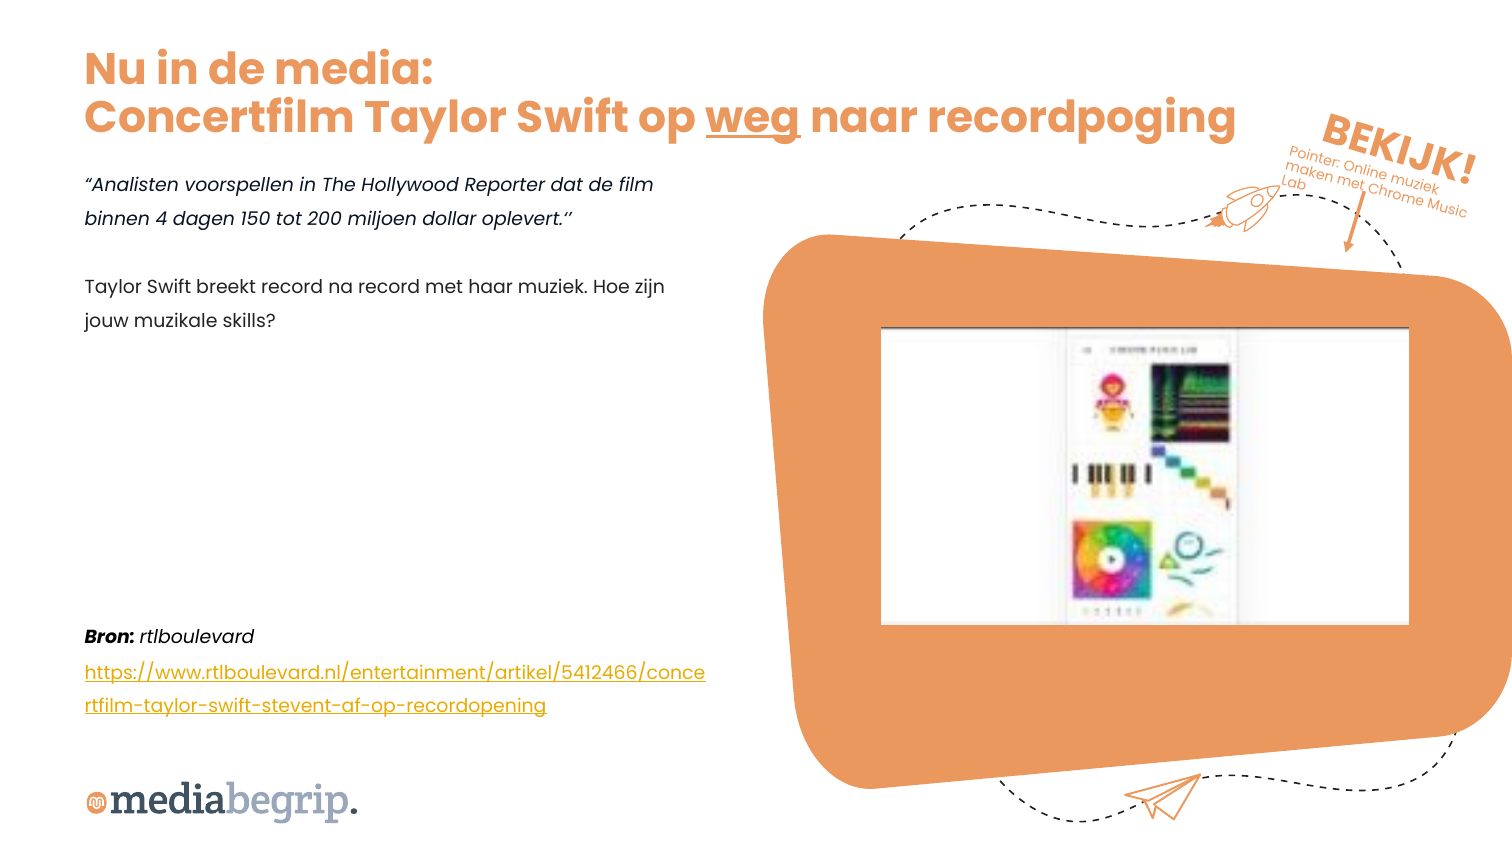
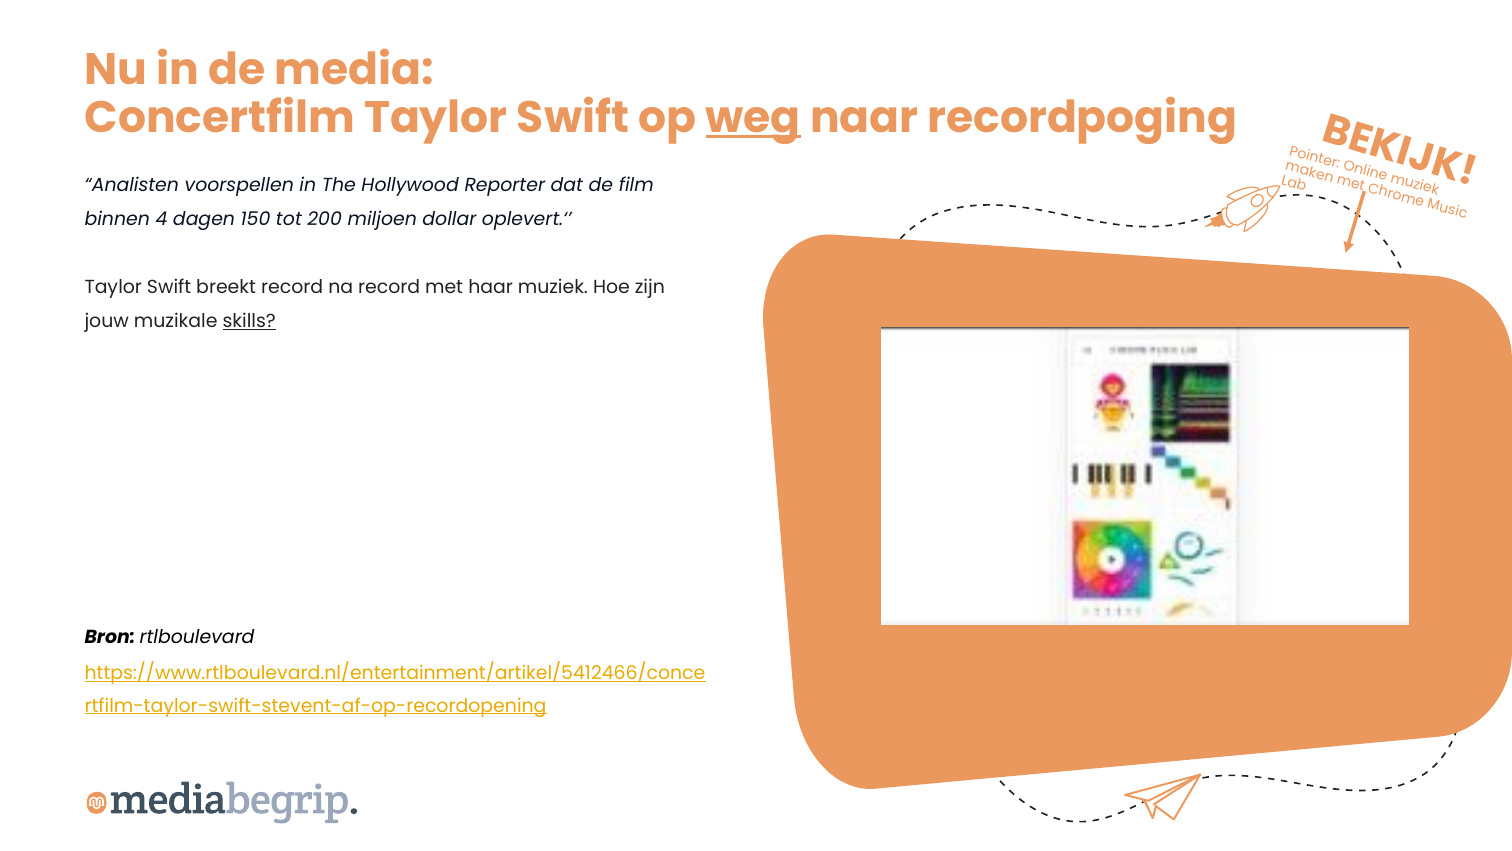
skills underline: none -> present (249, 321)
